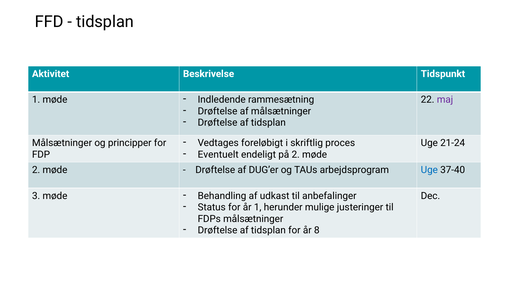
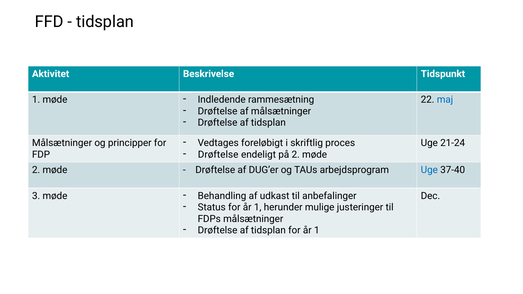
maj colour: purple -> blue (445, 100)
Eventuelt: Eventuelt -> Drøftelse (218, 155)
tidsplan for år 8: 8 -> 1 (317, 230)
